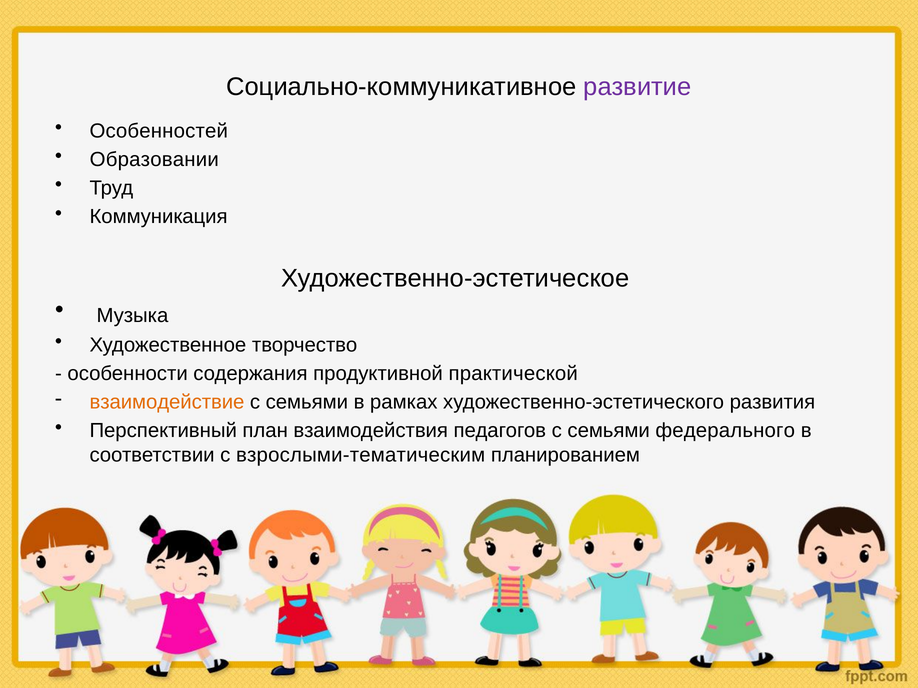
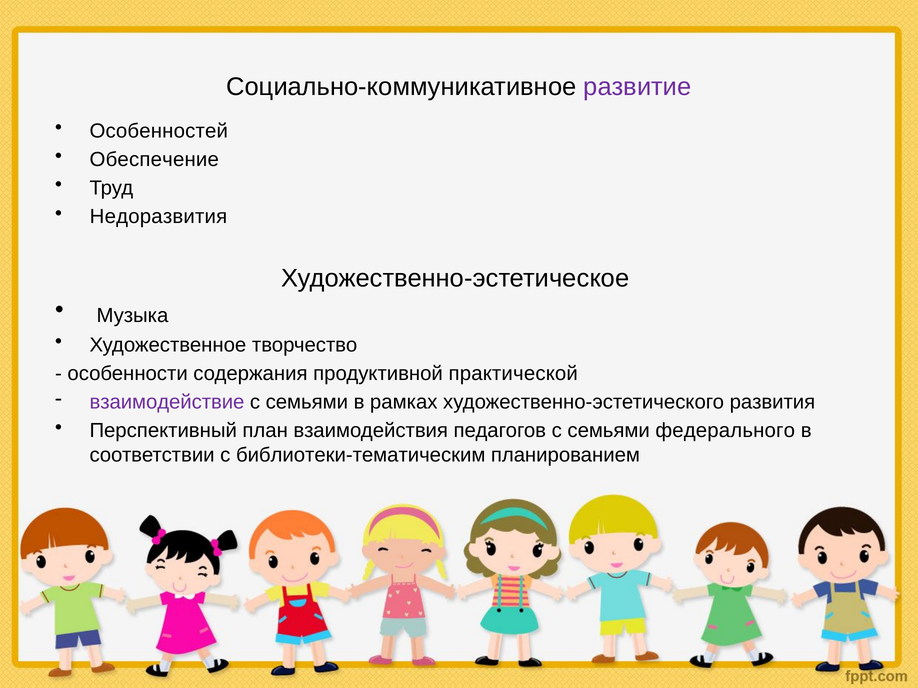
Образовании: Образовании -> Обеспечение (154, 160)
Коммуникация: Коммуникация -> Недоразвития (158, 217)
взаимодействие colour: orange -> purple (167, 402)
взрослыми-тематическим: взрослыми-тематическим -> библиотеки-тематическим (361, 455)
